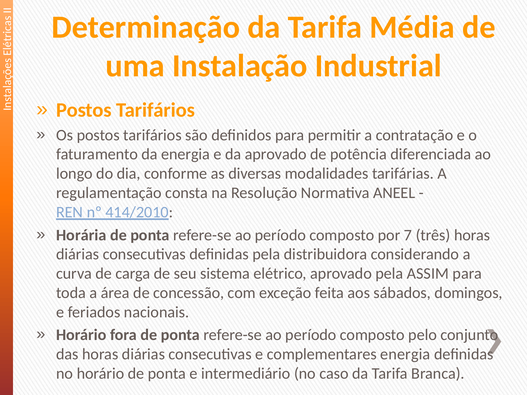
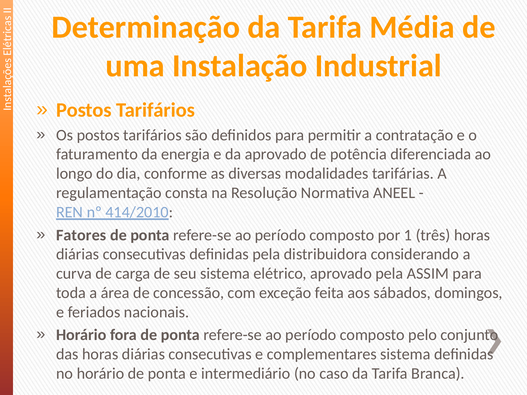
Horária: Horária -> Fatores (81, 235)
7: 7 -> 1 (408, 235)
complementares energia: energia -> sistema (405, 354)
